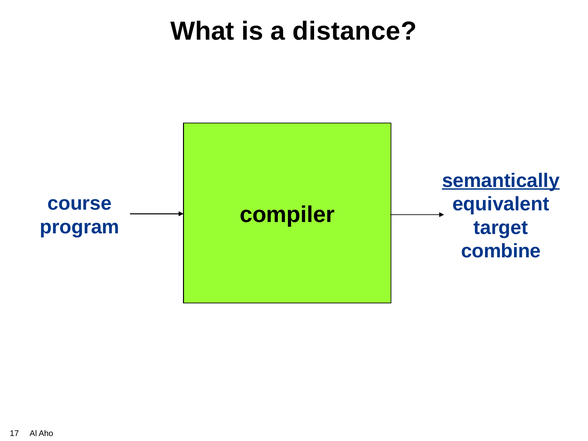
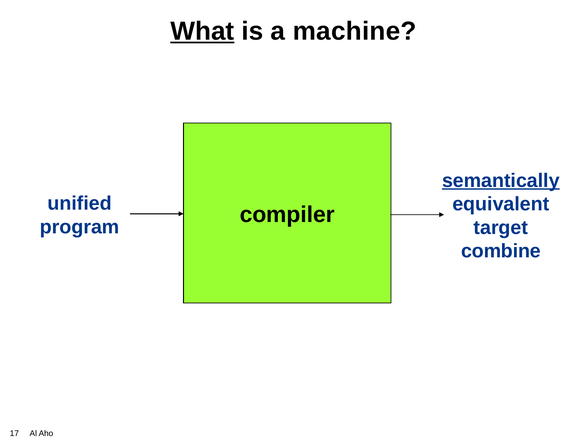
What underline: none -> present (202, 31)
distance: distance -> machine (355, 31)
course: course -> unified (80, 204)
